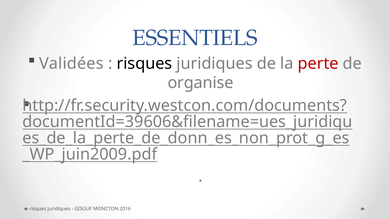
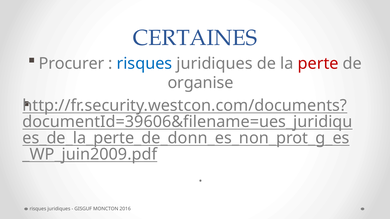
ESSENTIELS: ESSENTIELS -> CERTAINES (195, 38)
Validées: Validées -> Procurer (71, 64)
risques colour: black -> blue (144, 64)
